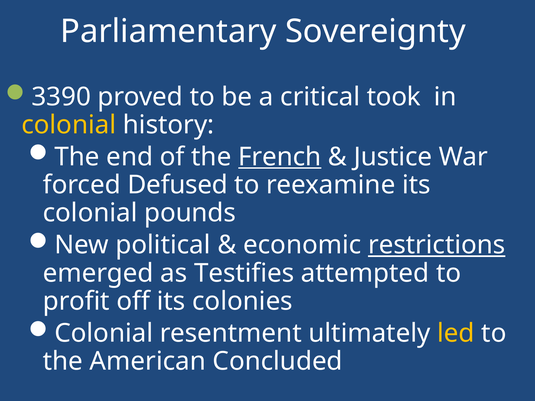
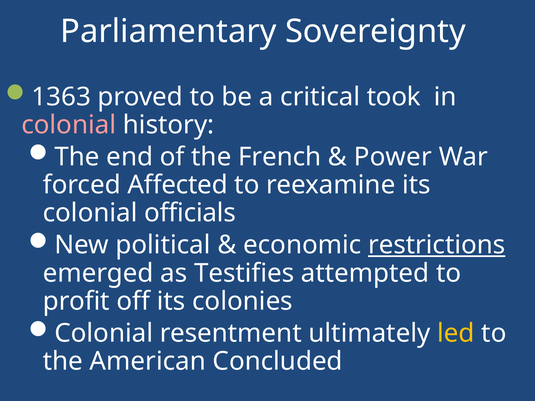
3390: 3390 -> 1363 (61, 97)
colonial colour: yellow -> pink (69, 125)
French underline: present -> none (280, 157)
Justice: Justice -> Power (393, 157)
Defused: Defused -> Affected (178, 185)
pounds: pounds -> officials (190, 213)
